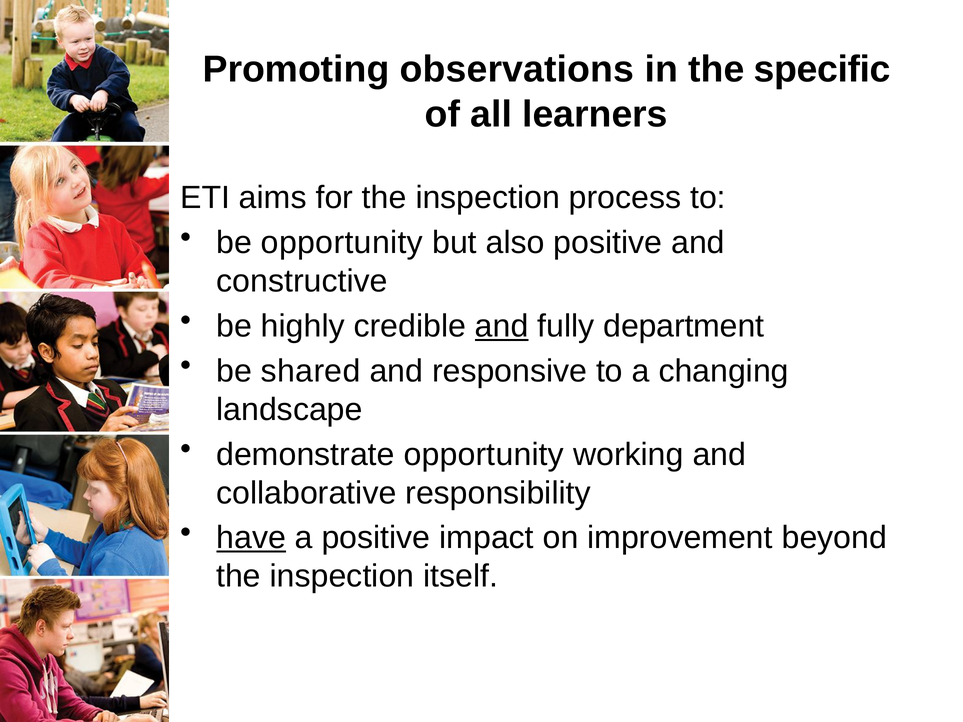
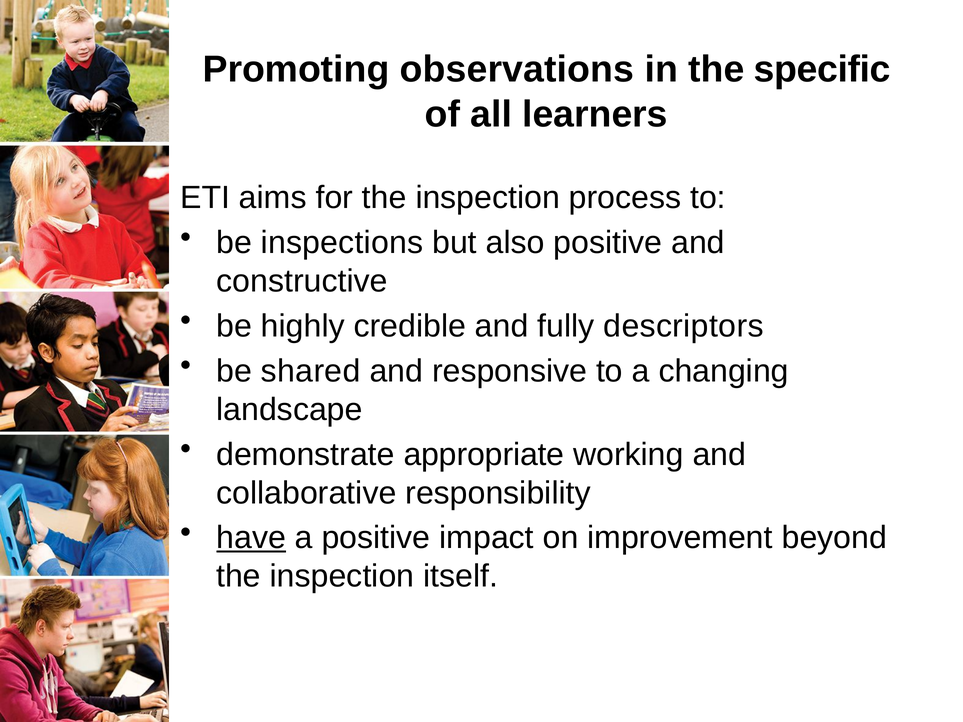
be opportunity: opportunity -> inspections (342, 243)
and underline: present -> none (502, 326)
department: department -> descriptors (683, 326)
demonstrate opportunity: opportunity -> appropriate (484, 455)
